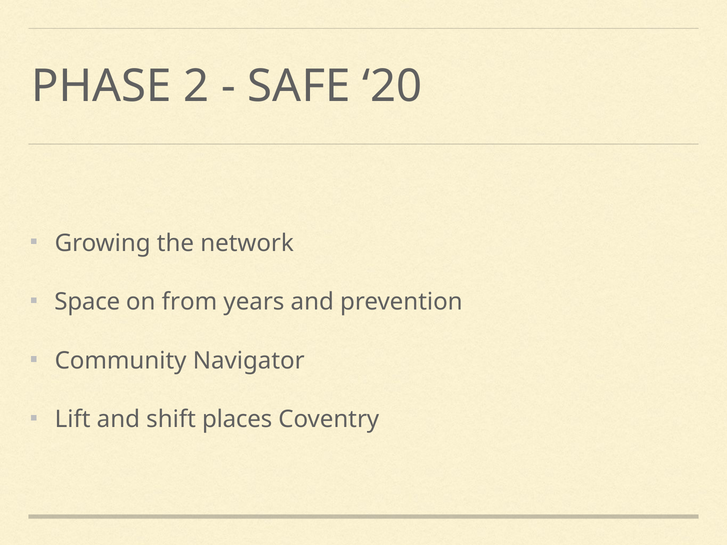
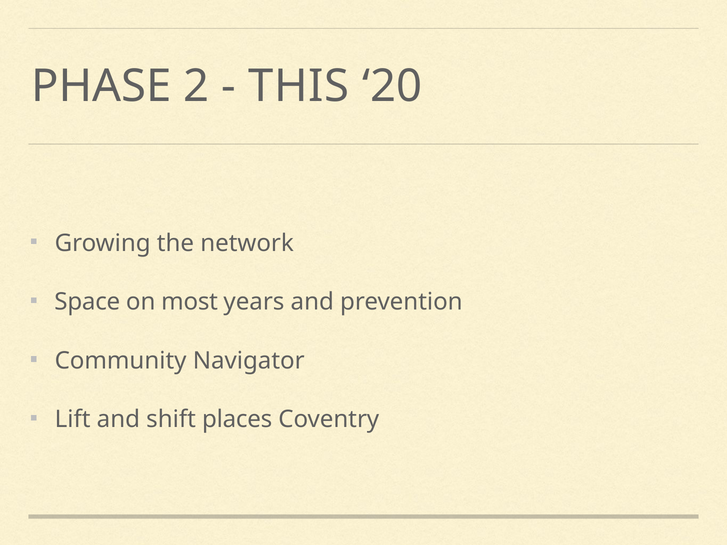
SAFE: SAFE -> THIS (299, 86)
from: from -> most (190, 302)
